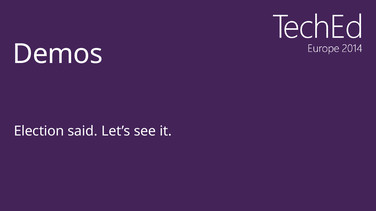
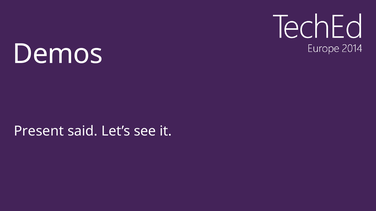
Election: Election -> Present (39, 131)
